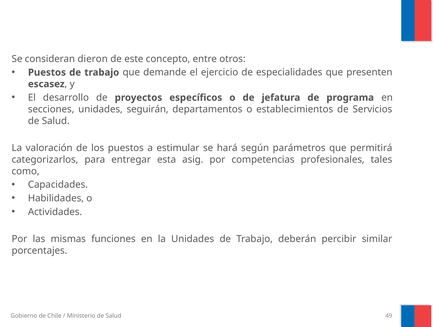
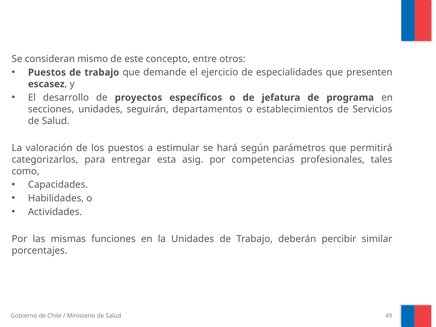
dieron: dieron -> mismo (93, 59)
